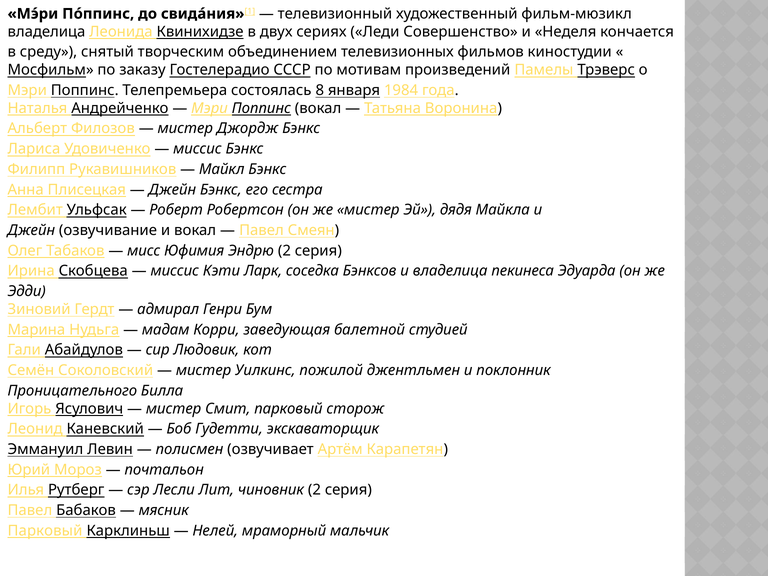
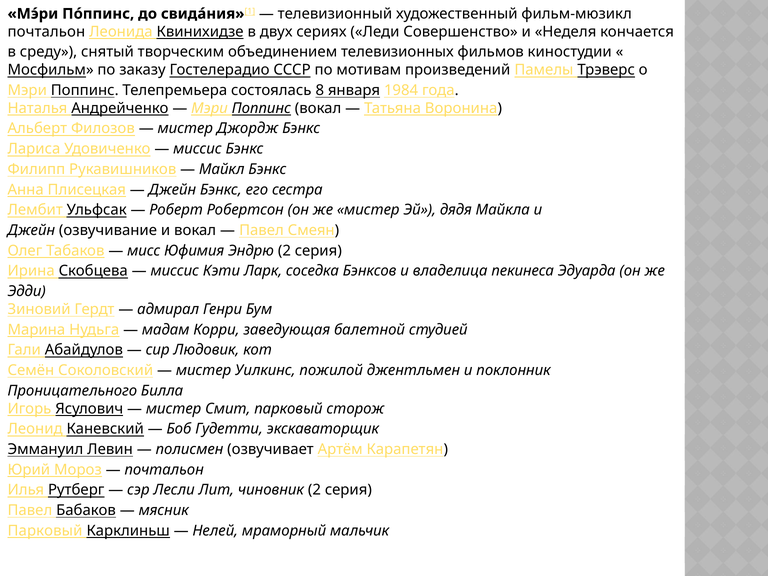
владелица: владелица -> почтальон (46, 32)
